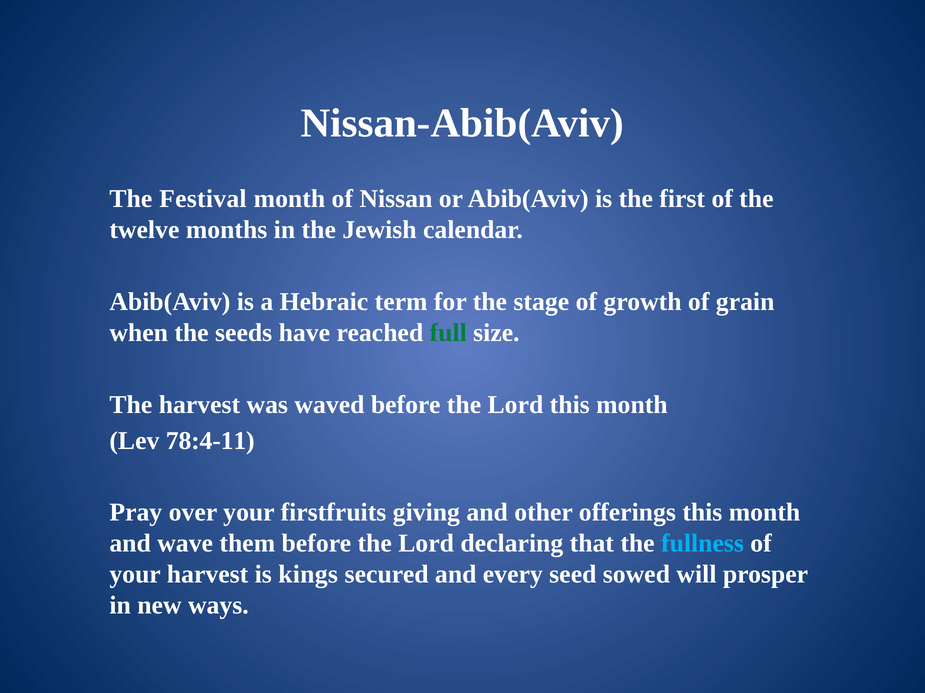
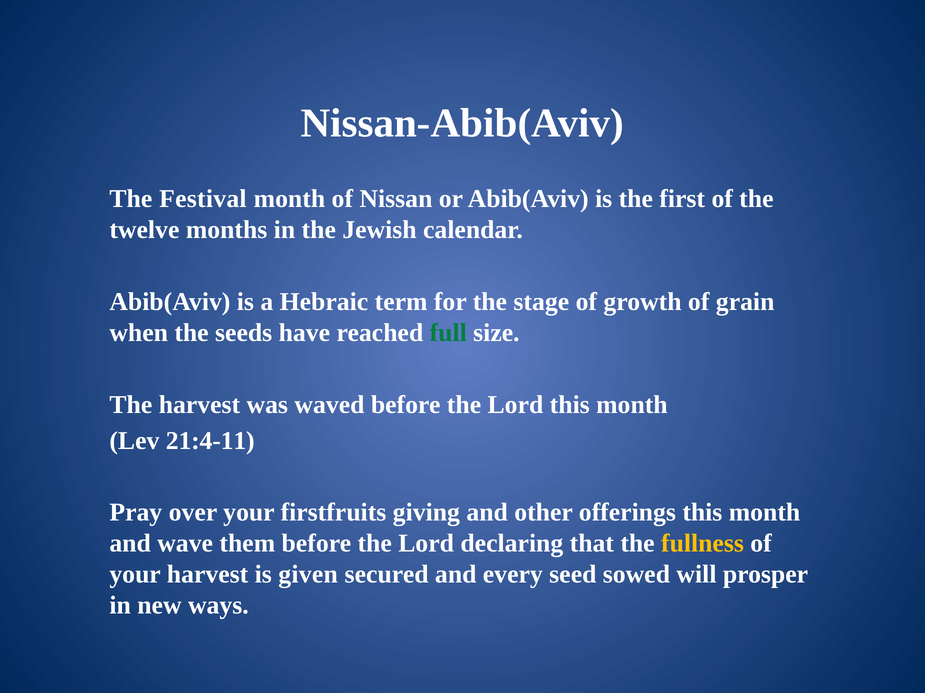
78:4-11: 78:4-11 -> 21:4-11 (210, 441)
fullness colour: light blue -> yellow (702, 544)
kings: kings -> given (308, 575)
